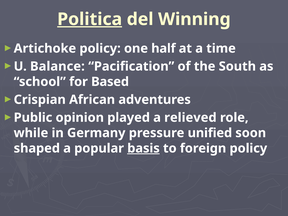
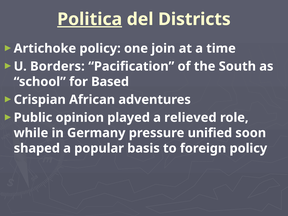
Winning: Winning -> Districts (194, 19)
half: half -> join (163, 48)
Balance: Balance -> Borders (57, 66)
basis underline: present -> none (143, 148)
